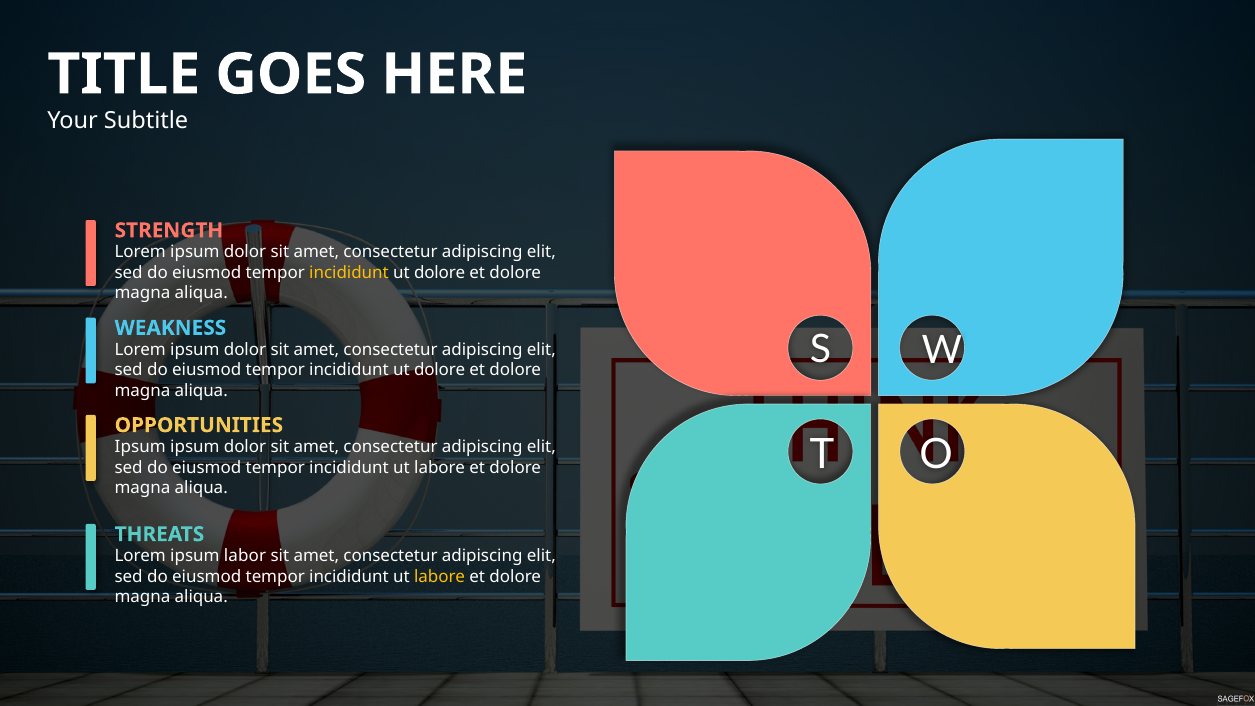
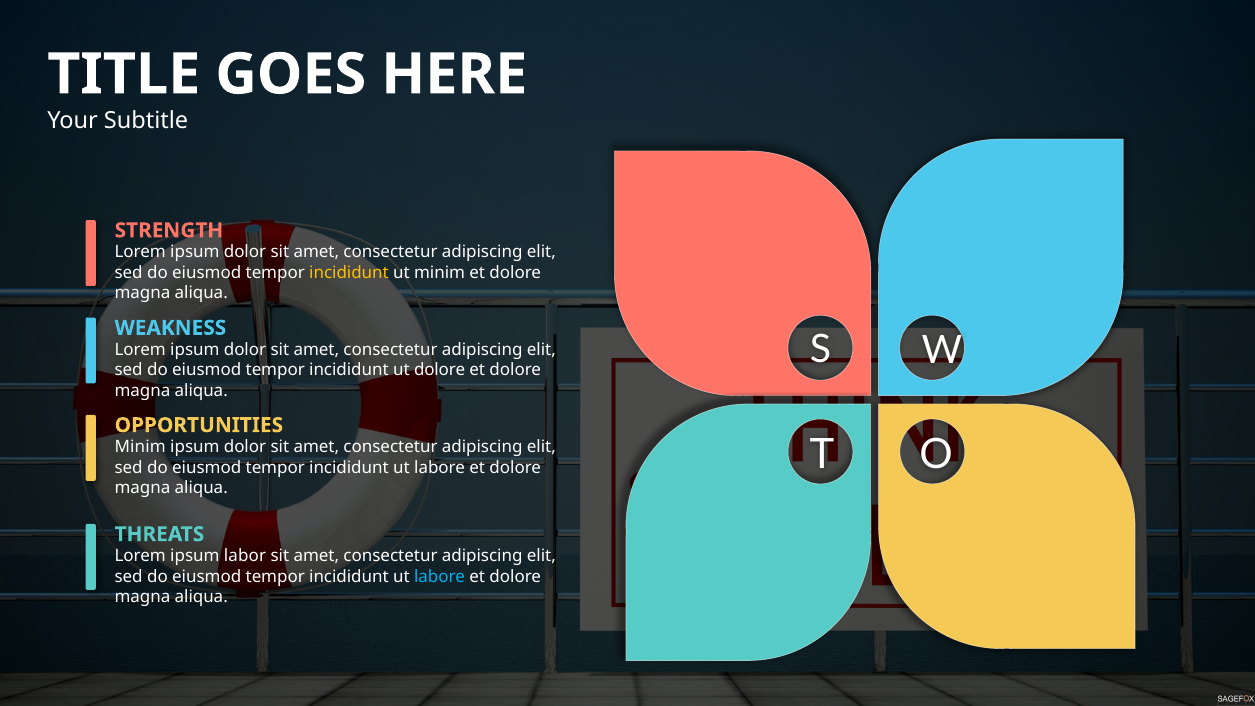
dolore: dolore -> minim (440, 273)
Ipsum: Ipsum -> Minim (140, 447)
labore colour: yellow -> light blue (440, 577)
